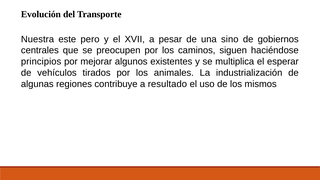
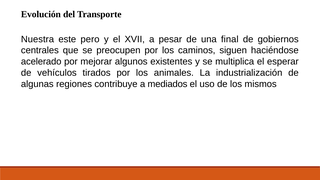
sino: sino -> final (230, 39)
principios: principios -> acelerado (41, 62)
resultado: resultado -> mediados (168, 84)
